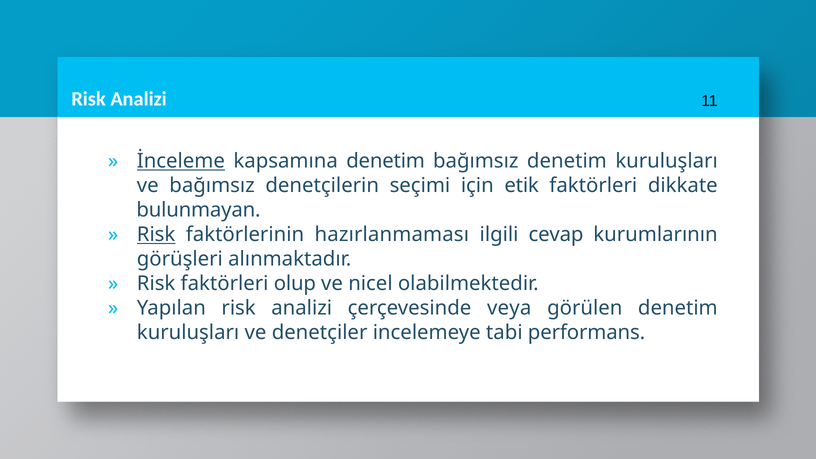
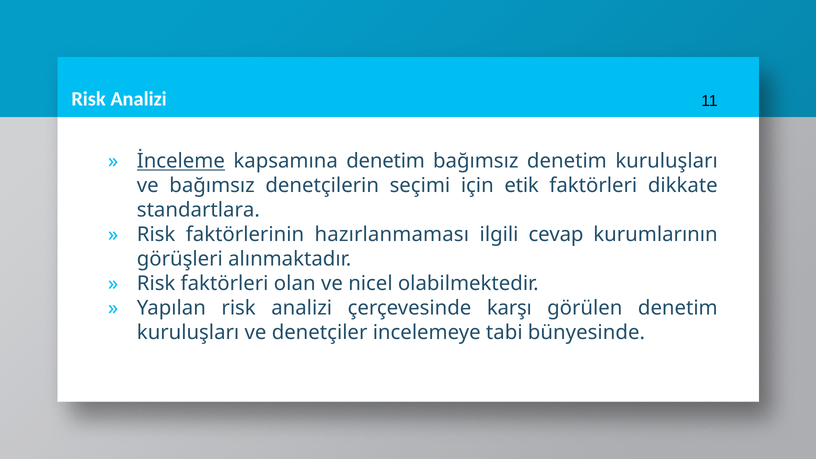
bulunmayan: bulunmayan -> standartlara (198, 210)
Risk underline: present -> none (156, 235)
olup: olup -> olan (295, 284)
veya: veya -> karşı (509, 308)
performans: performans -> bünyesinde (586, 333)
